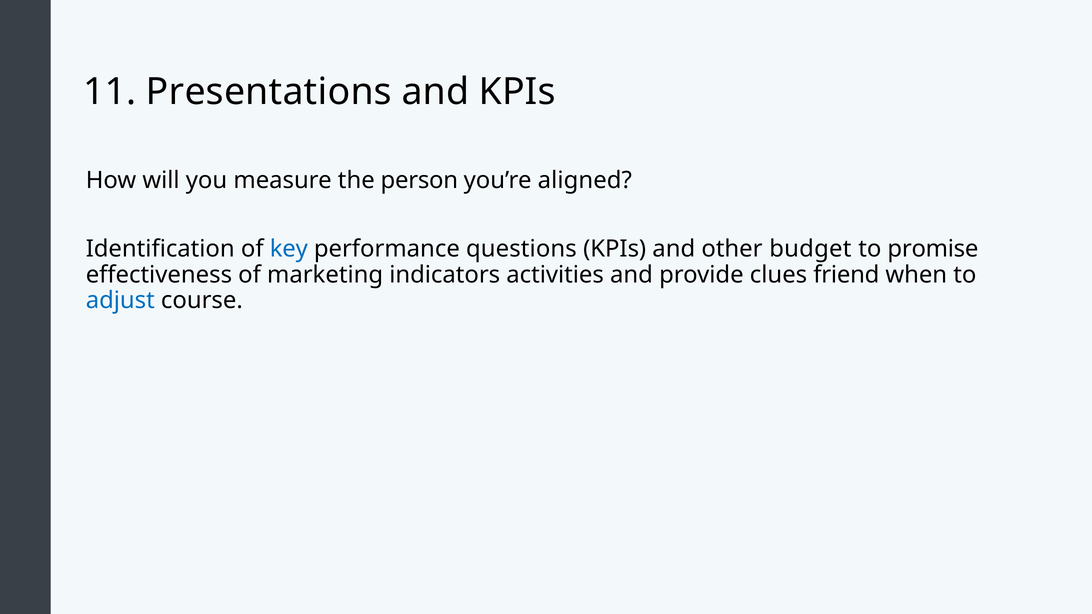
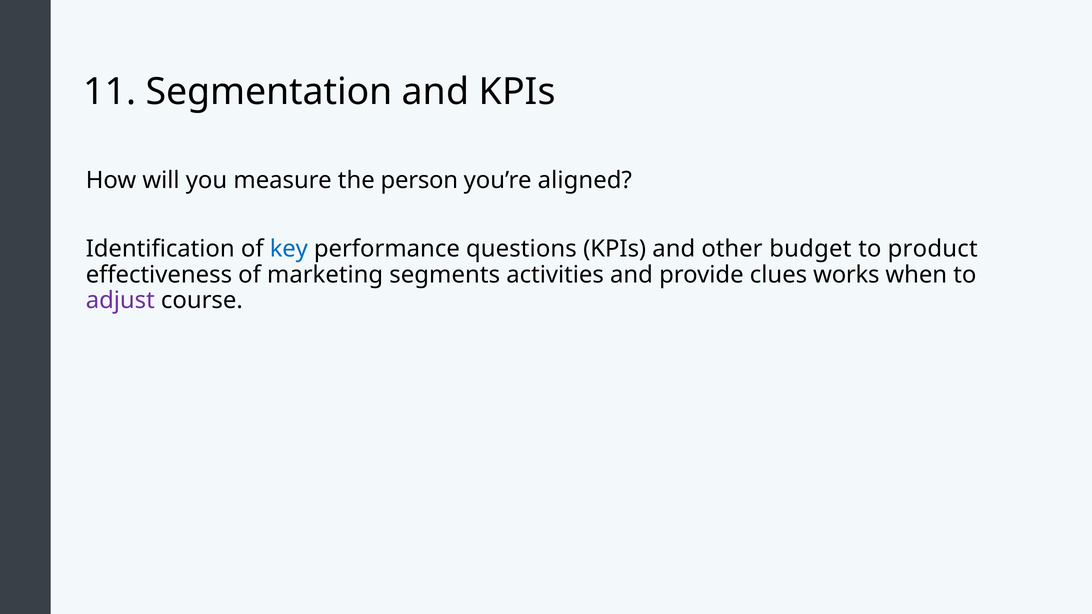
Presentations: Presentations -> Segmentation (269, 92)
promise: promise -> product (933, 249)
indicators: indicators -> segments (445, 275)
friend: friend -> works (846, 275)
adjust colour: blue -> purple (120, 301)
